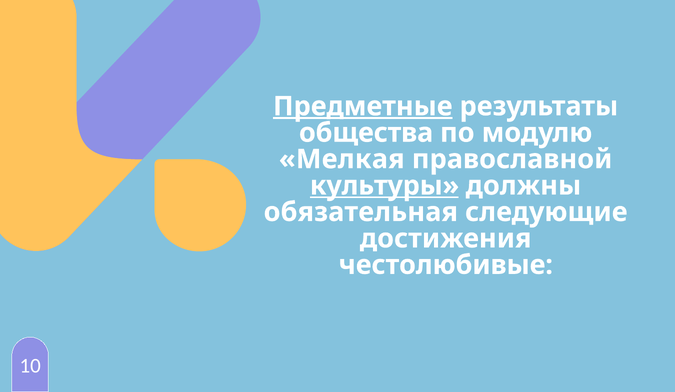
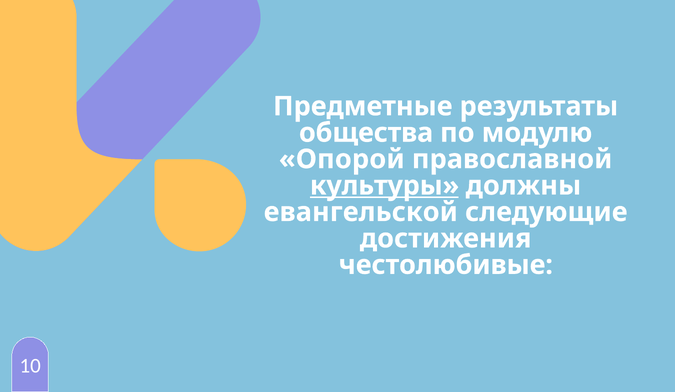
Предметные underline: present -> none (363, 106)
Мелкая: Мелкая -> Опорой (342, 159)
обязательная: обязательная -> евангельской (361, 212)
